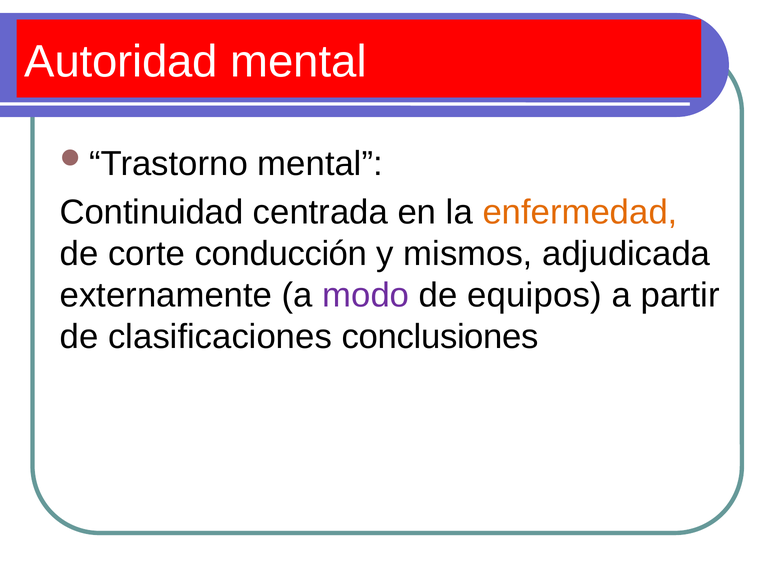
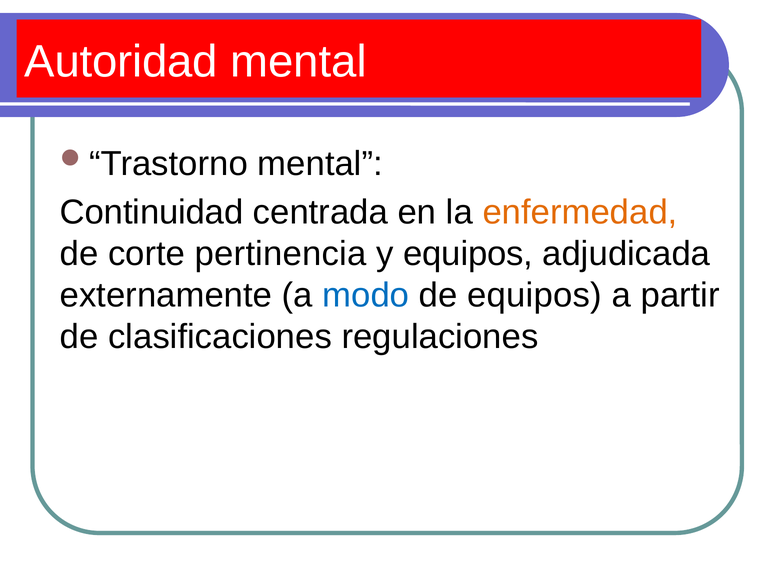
conducción: conducción -> pertinencia (281, 254)
y mismos: mismos -> equipos (468, 254)
modo colour: purple -> blue (366, 296)
conclusiones: conclusiones -> regulaciones (440, 337)
